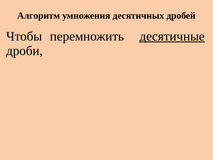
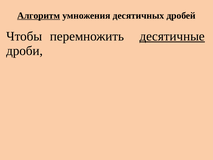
Алгоритм underline: none -> present (39, 16)
